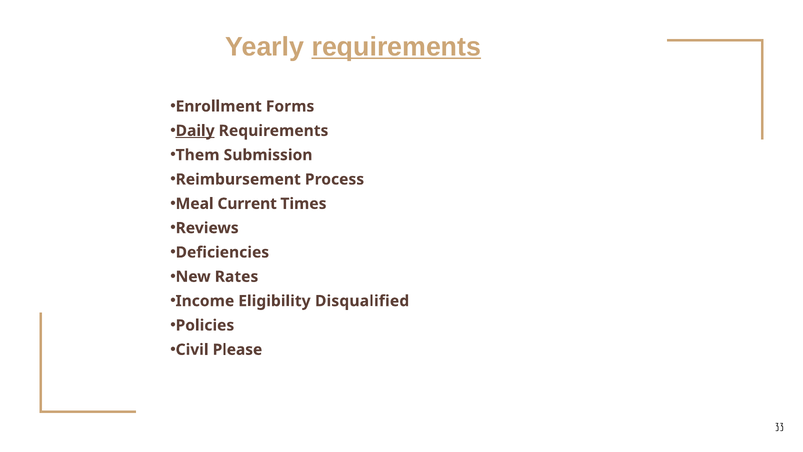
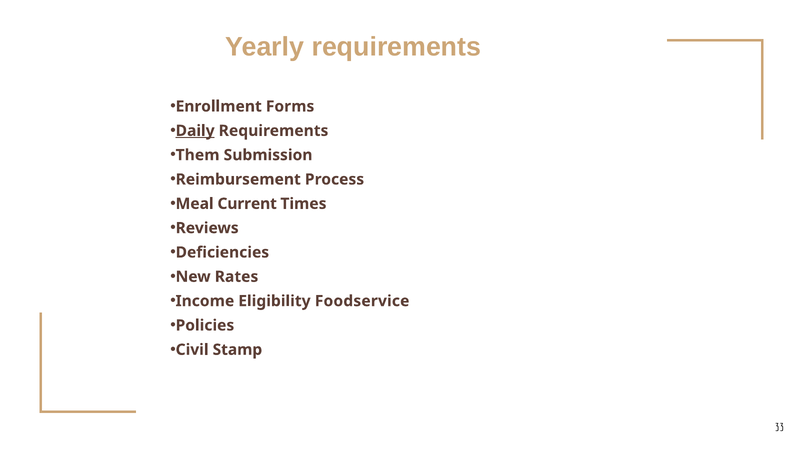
requirements underline: present -> none (396, 47)
Disqualified: Disqualified -> Foodservice (362, 301)
Please: Please -> Stamp (237, 349)
